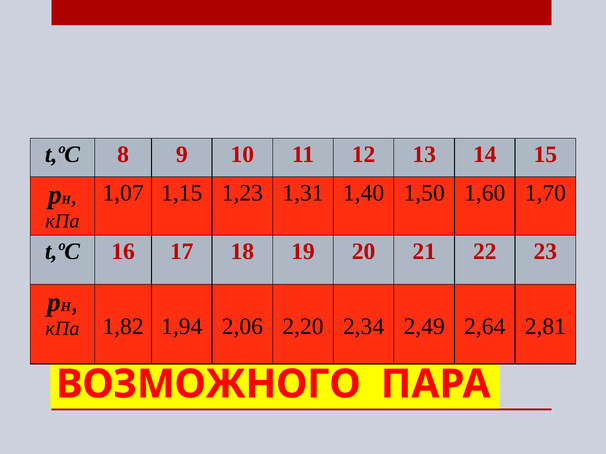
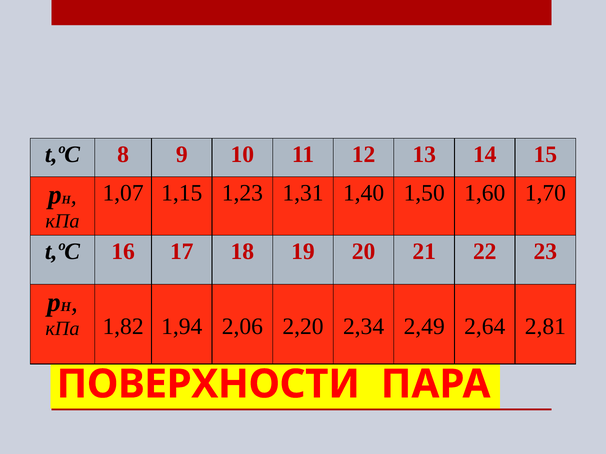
ВОЗМОЖНОГО: ВОЗМОЖНОГО -> ПОВЕРХНОСТИ (208, 385)
